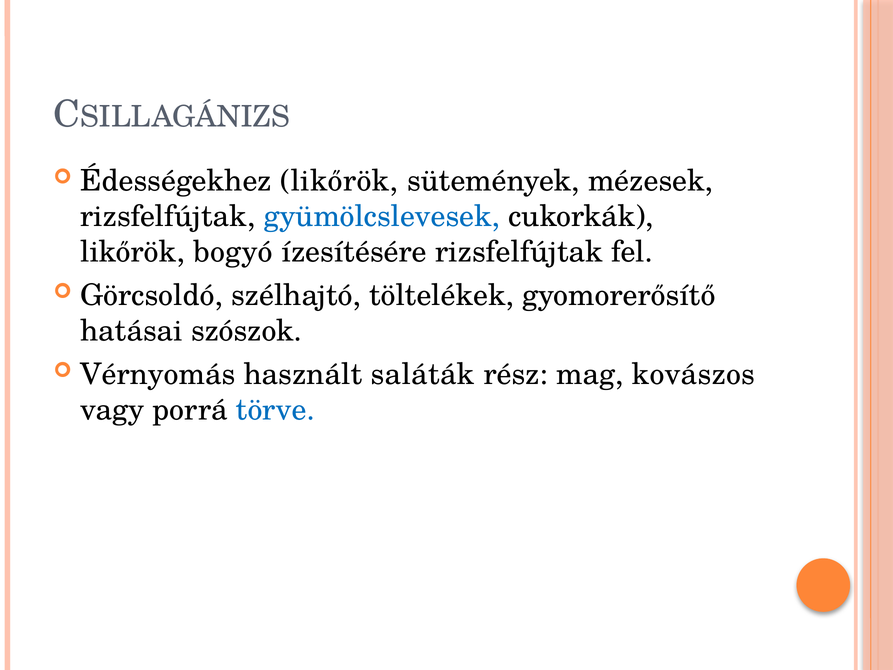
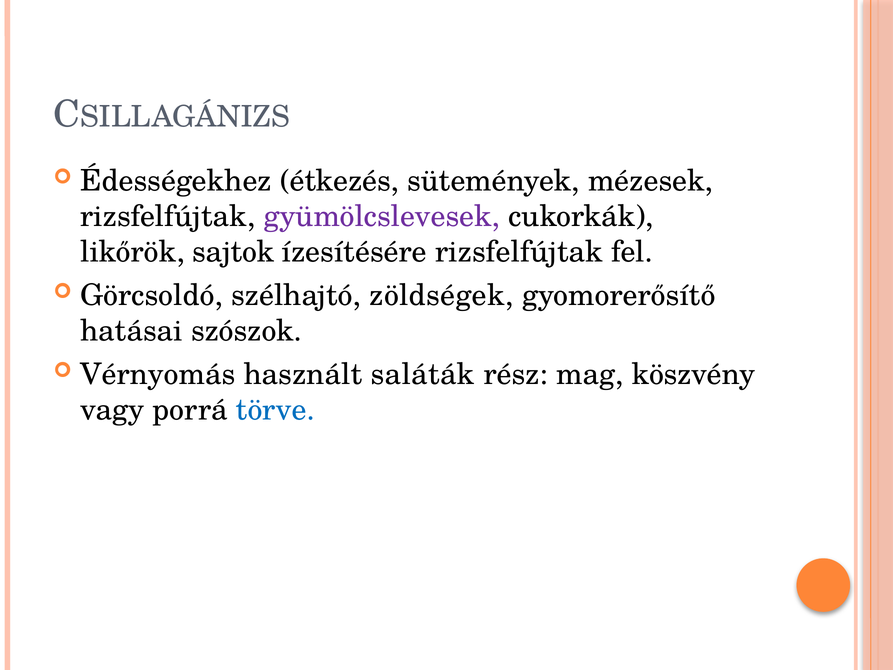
Édességekhez likőrök: likőrök -> étkezés (340, 181)
gyümölcslevesek colour: blue -> purple (382, 216)
bogyó: bogyó -> sajtok (233, 252)
töltelékek: töltelékek -> zöldségek (441, 295)
kovászos: kovászos -> köszvény (694, 374)
